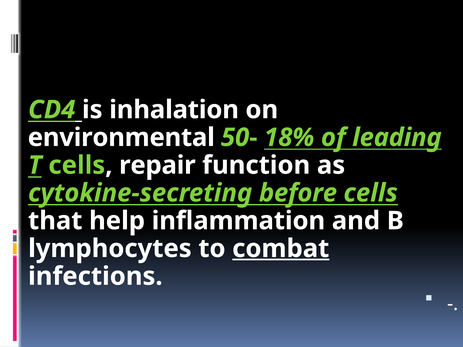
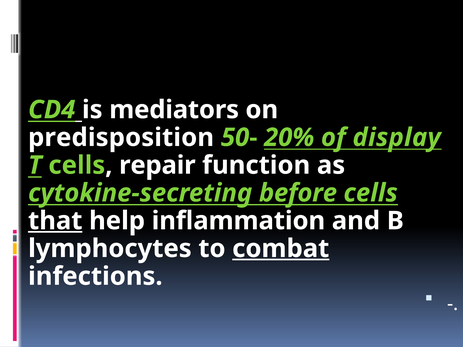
inhalation: inhalation -> mediators (174, 110)
environmental: environmental -> predisposition (121, 138)
18%: 18% -> 20% (289, 138)
leading: leading -> display (397, 138)
that underline: none -> present (55, 221)
